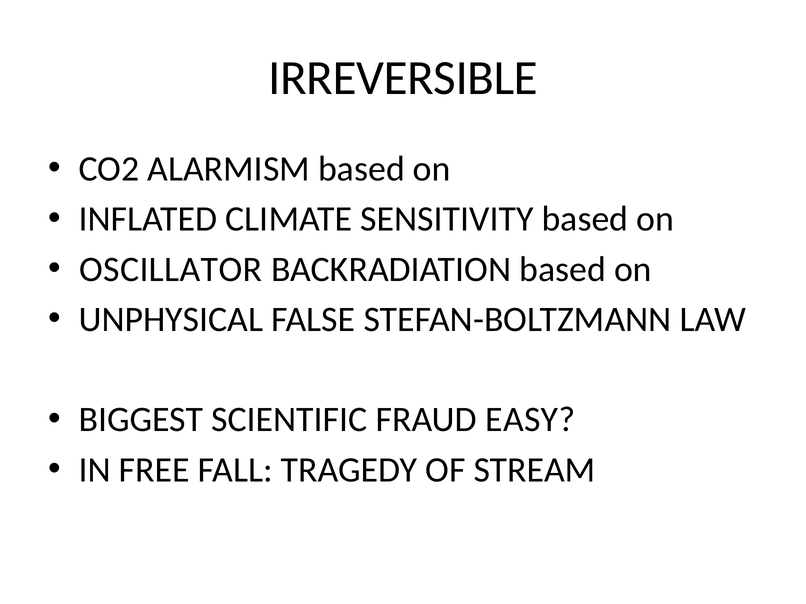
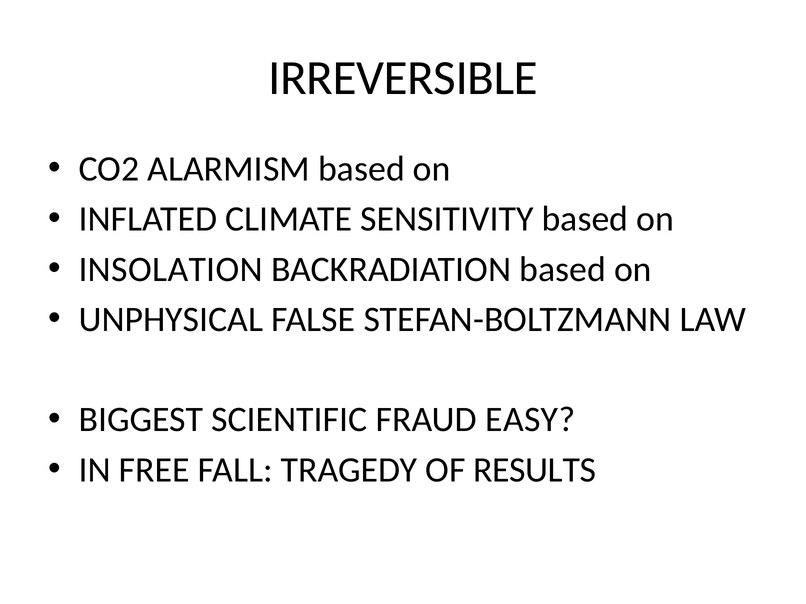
OSCILLATOR: OSCILLATOR -> INSOLATION (171, 269)
STREAM: STREAM -> RESULTS (535, 470)
